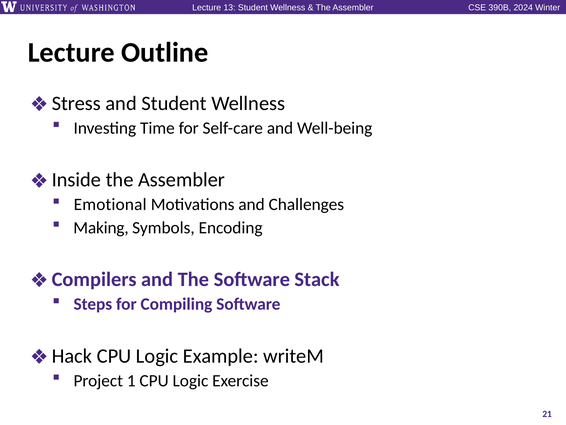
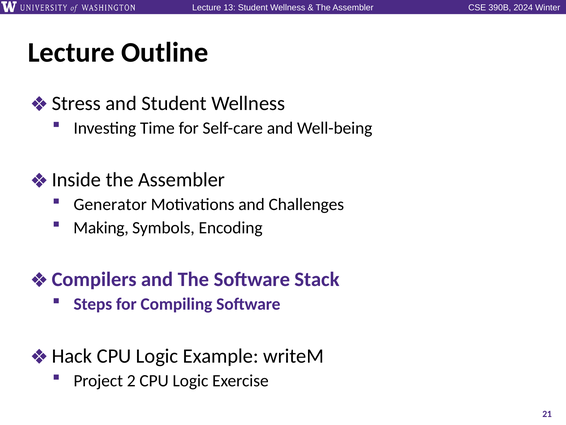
Emotional: Emotional -> Generator (110, 204)
1: 1 -> 2 (131, 380)
